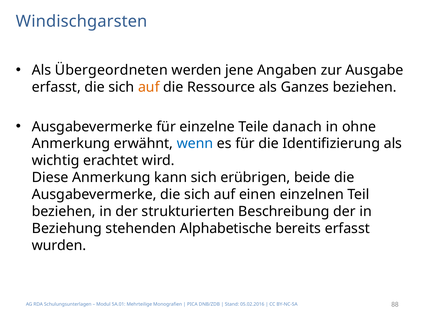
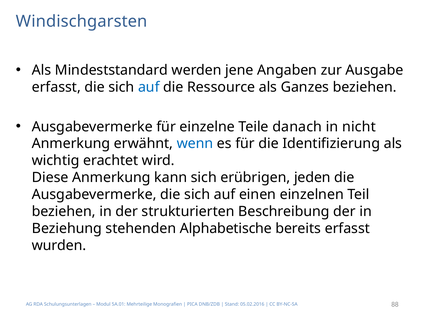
Übergeordneten: Übergeordneten -> Mindeststandard (111, 70)
auf colour: orange -> blue (149, 87)
ohne: ohne -> nicht (359, 127)
beide: beide -> jeden (312, 178)
